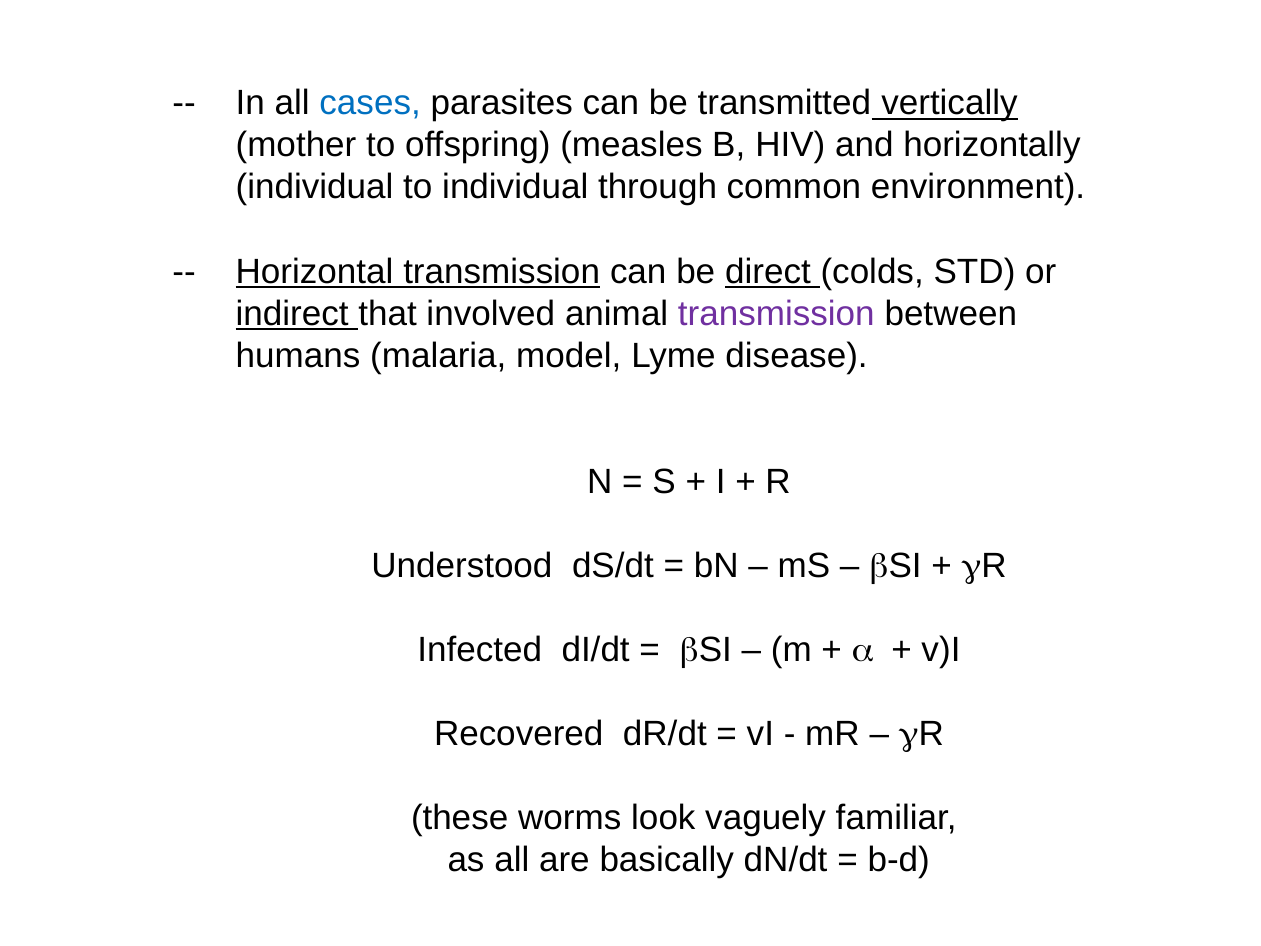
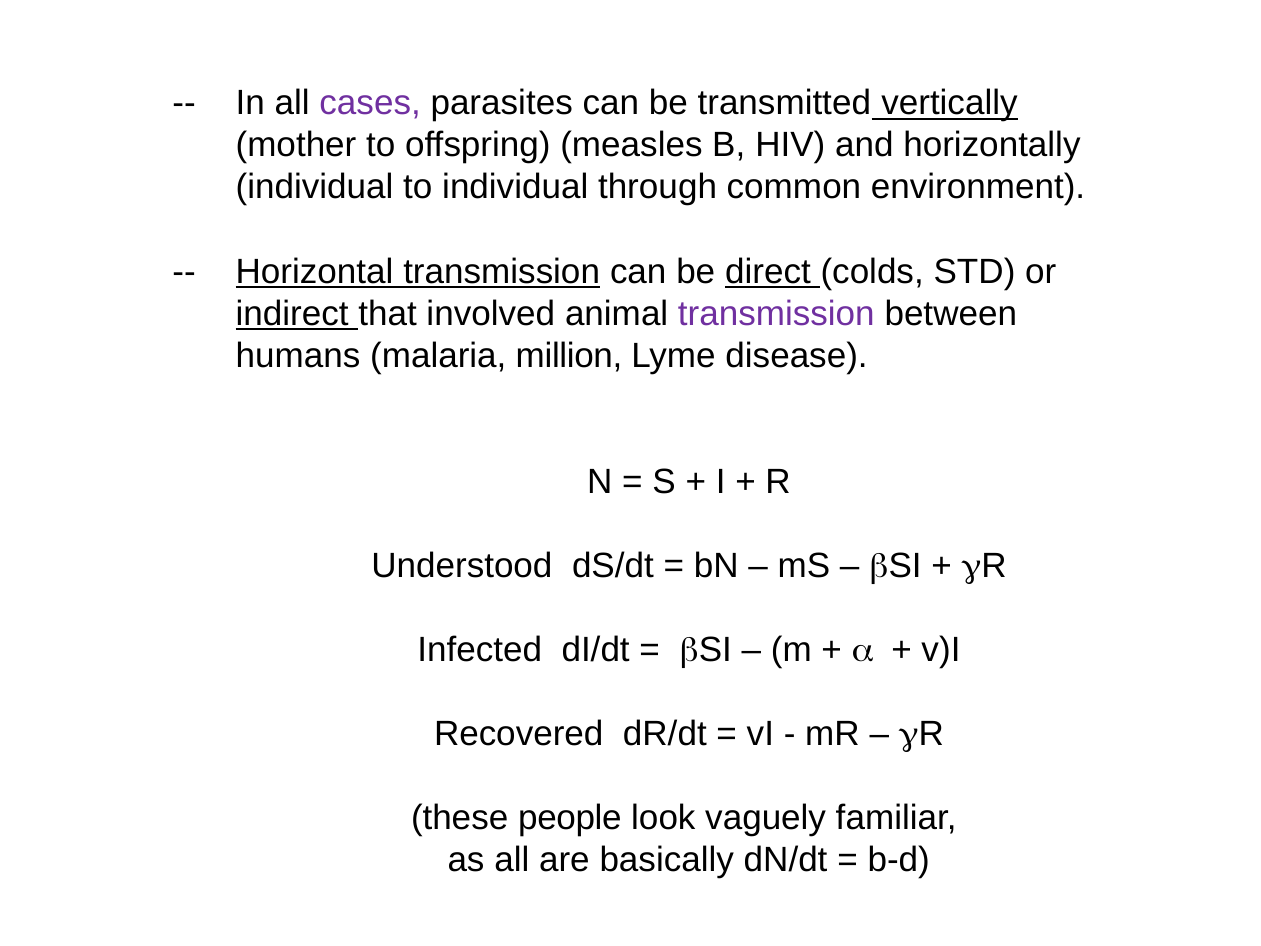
cases colour: blue -> purple (370, 103)
model: model -> million (569, 356)
worms: worms -> people (570, 818)
